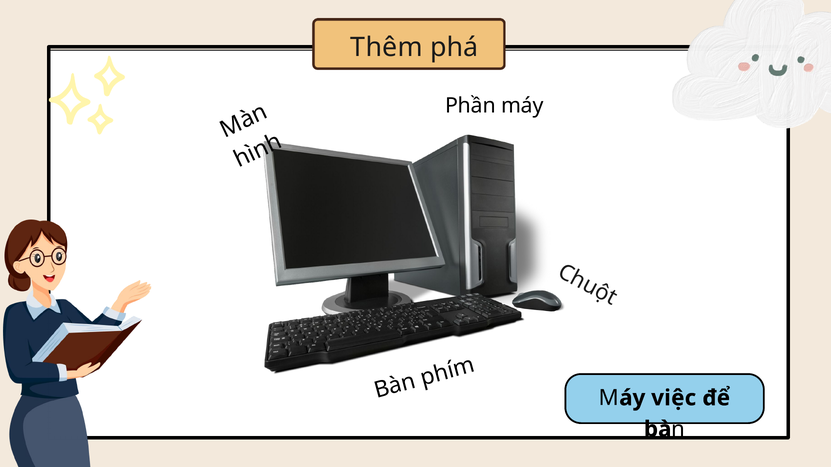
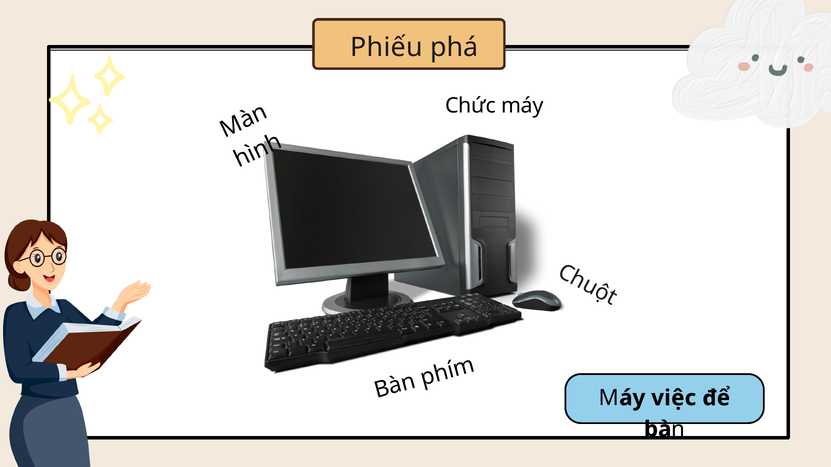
Thêm: Thêm -> Phiếu (387, 47)
Phần: Phần -> Chức (471, 106)
